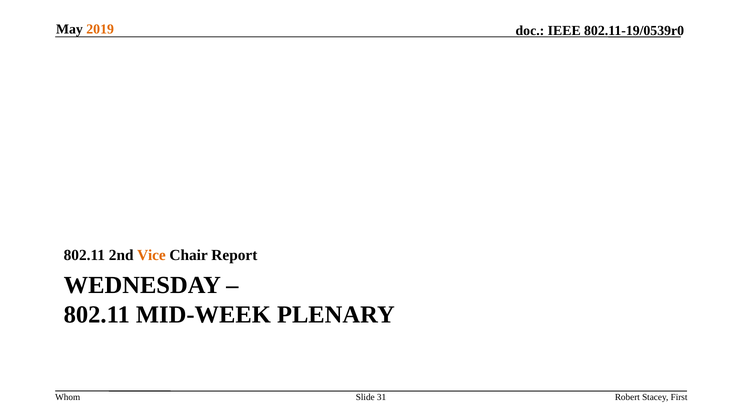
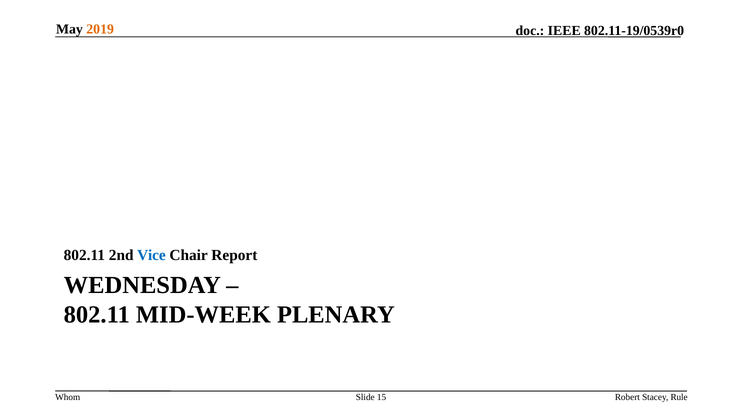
Vice colour: orange -> blue (151, 255)
31: 31 -> 15 (382, 397)
First: First -> Rule (679, 397)
